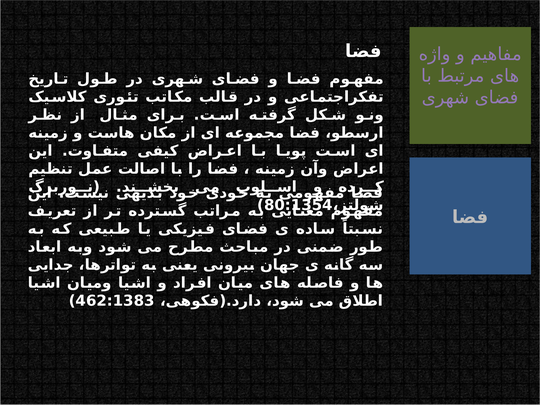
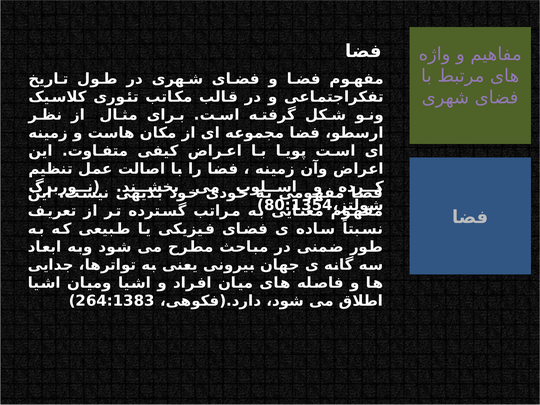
462:1383: 462:1383 -> 264:1383 (115, 301)
